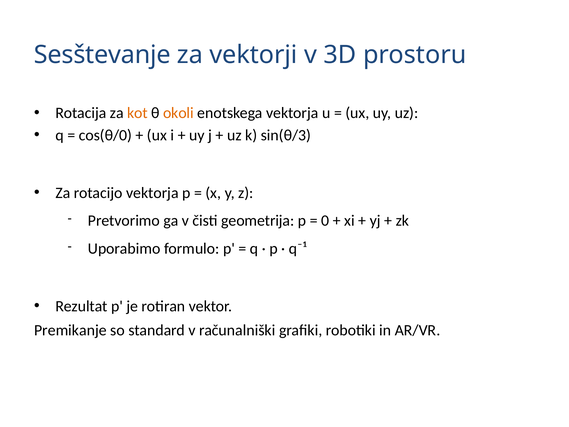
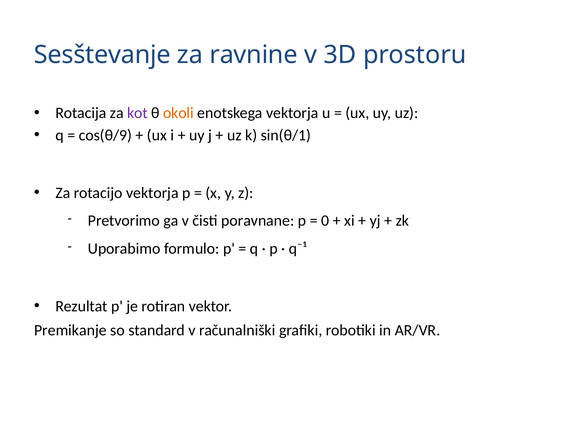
vektorji: vektorji -> ravnine (254, 55)
kot colour: orange -> purple (137, 113)
cos(θ/0: cos(θ/0 -> cos(θ/9 (105, 135)
sin(θ/3: sin(θ/3 -> sin(θ/1 (286, 135)
geometrija: geometrija -> poravnane (258, 221)
